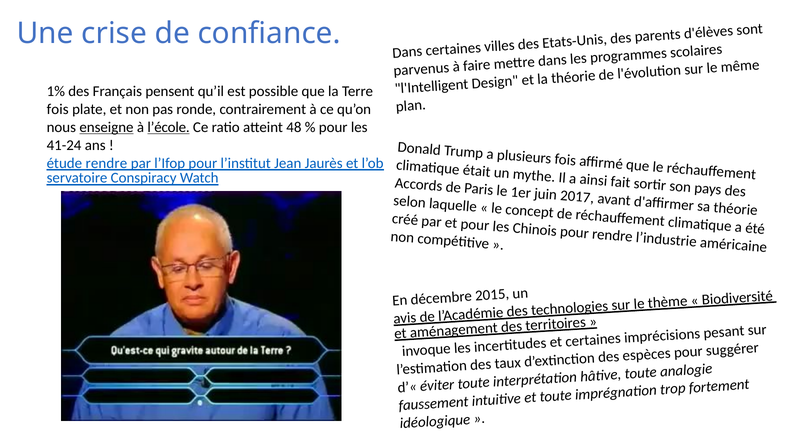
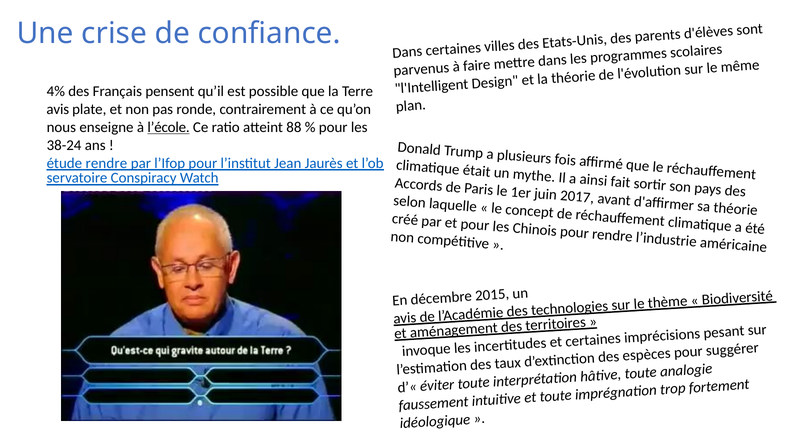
1%: 1% -> 4% (56, 91)
fois: fois -> avis (58, 109)
enseigne underline: present -> none (106, 127)
48: 48 -> 88 (294, 127)
41-24: 41-24 -> 38-24 (64, 145)
